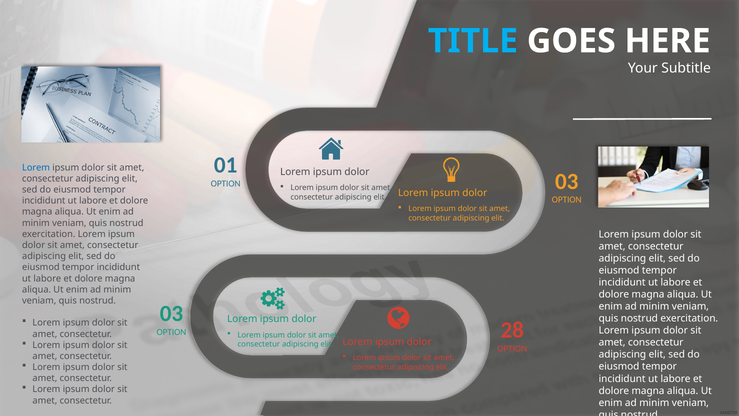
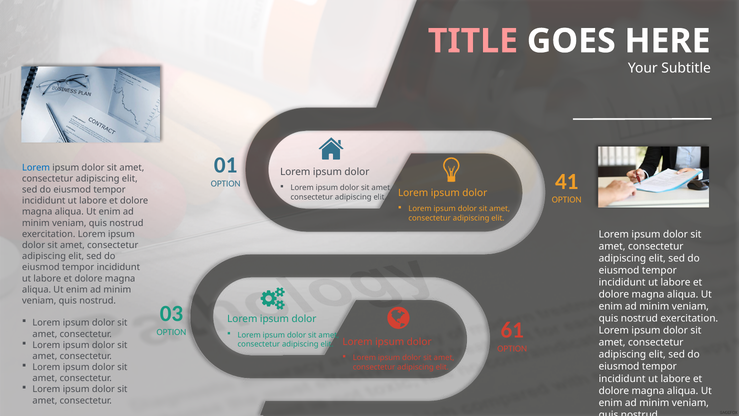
TITLE colour: light blue -> pink (473, 41)
03: 03 -> 41 (567, 181)
28: 28 -> 61 (512, 330)
